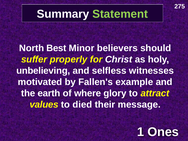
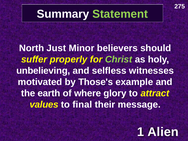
Best: Best -> Just (56, 48)
Christ colour: white -> light green (119, 59)
Fallen's: Fallen's -> Those's (96, 82)
died: died -> final (82, 104)
Ones: Ones -> Alien (163, 132)
